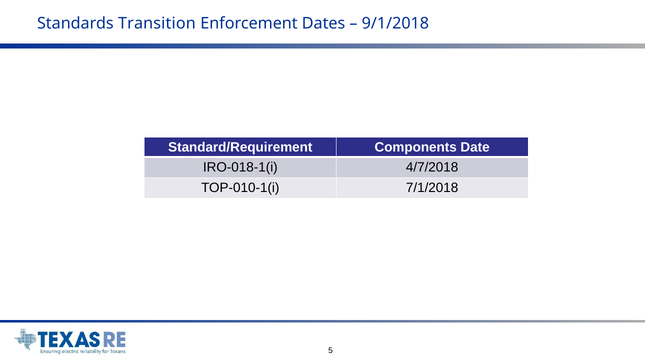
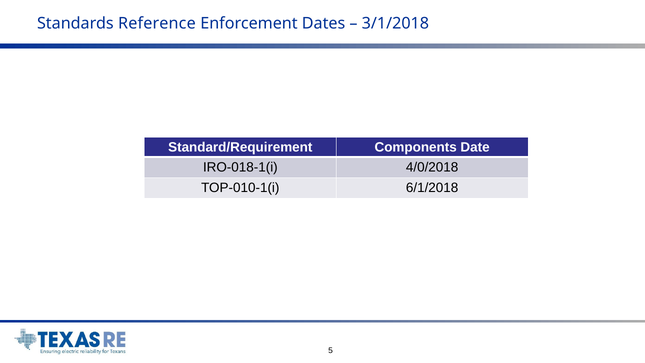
Transition: Transition -> Reference (157, 23)
9/1/2018: 9/1/2018 -> 3/1/2018 (395, 23)
4/7/2018: 4/7/2018 -> 4/0/2018 (432, 167)
7/1/2018: 7/1/2018 -> 6/1/2018 (432, 188)
